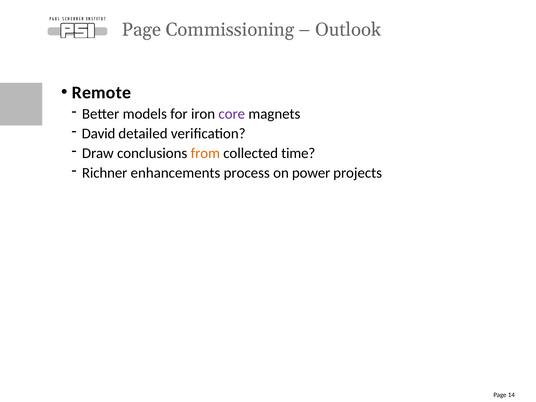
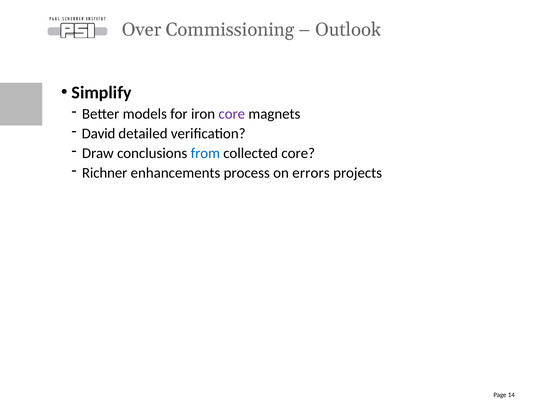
Page: Page -> Over (142, 30)
Remote: Remote -> Simplify (102, 93)
from colour: orange -> blue (205, 153)
collected time: time -> core (298, 153)
power: power -> errors (311, 173)
